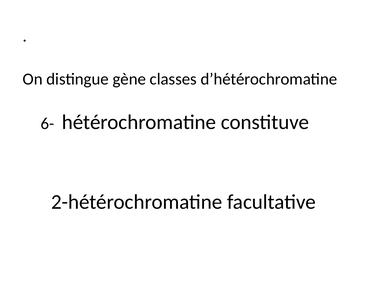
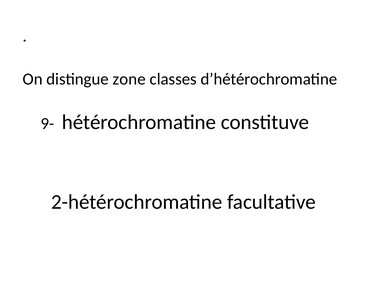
gène: gène -> zone (129, 79)
6-: 6- -> 9- (47, 124)
